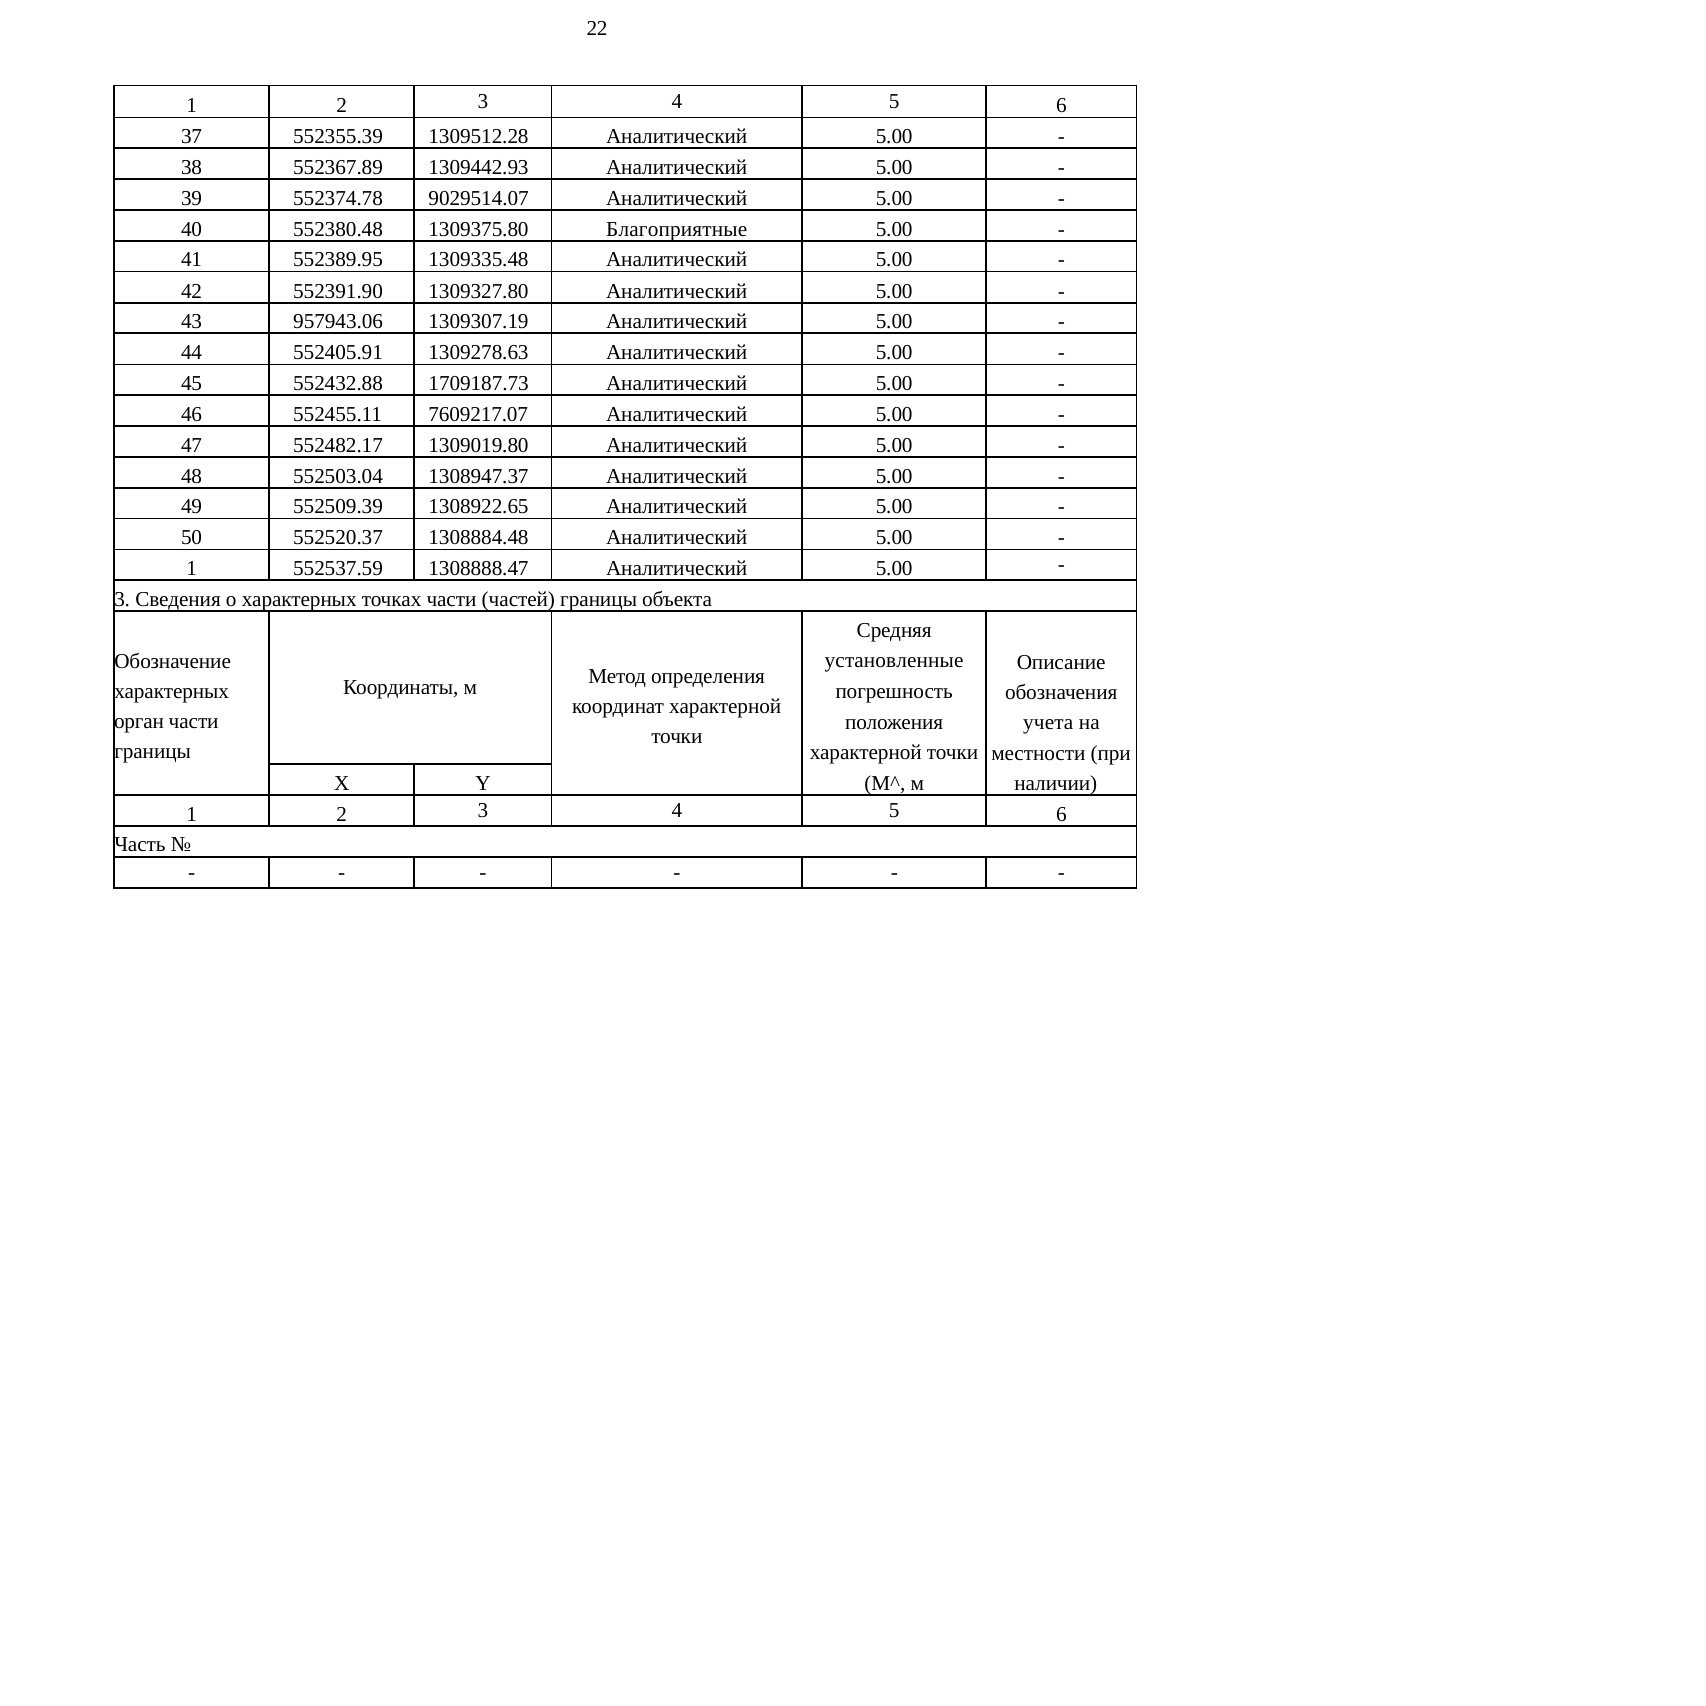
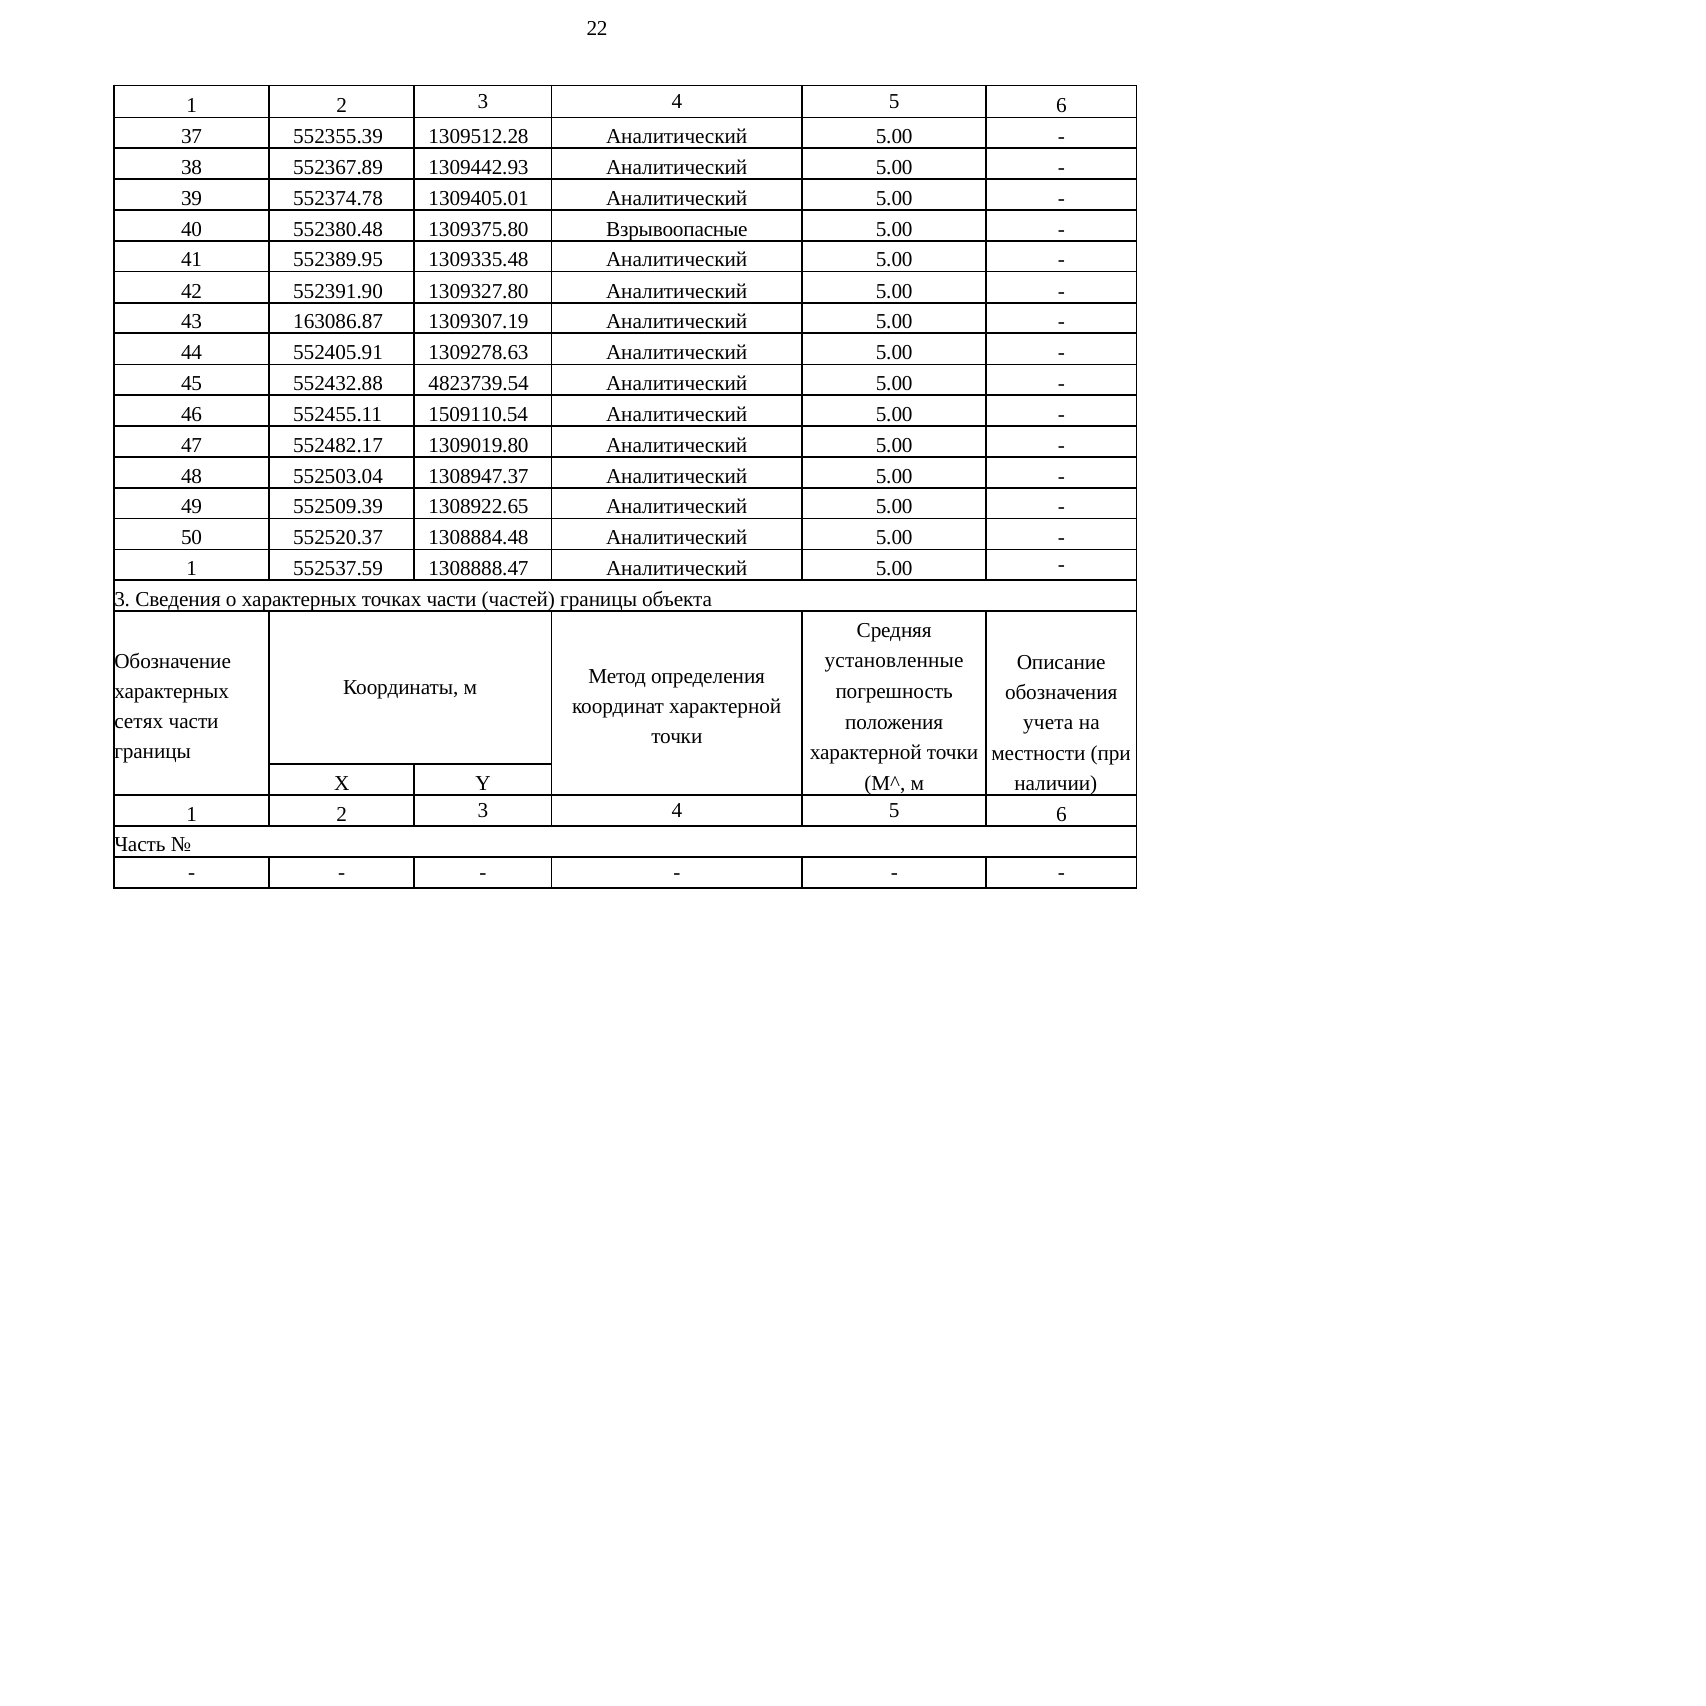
9029514.07: 9029514.07 -> 1309405.01 (479, 198)
Благоприятные: Благоприятные -> Взрывоопасные (677, 229)
957943.06: 957943.06 -> 163086.87 (338, 322)
1709187.73: 1709187.73 -> 4823739.54 (479, 383)
7609217.07: 7609217.07 -> 1509110.54 (478, 414)
орган: орган -> сетях (139, 722)
